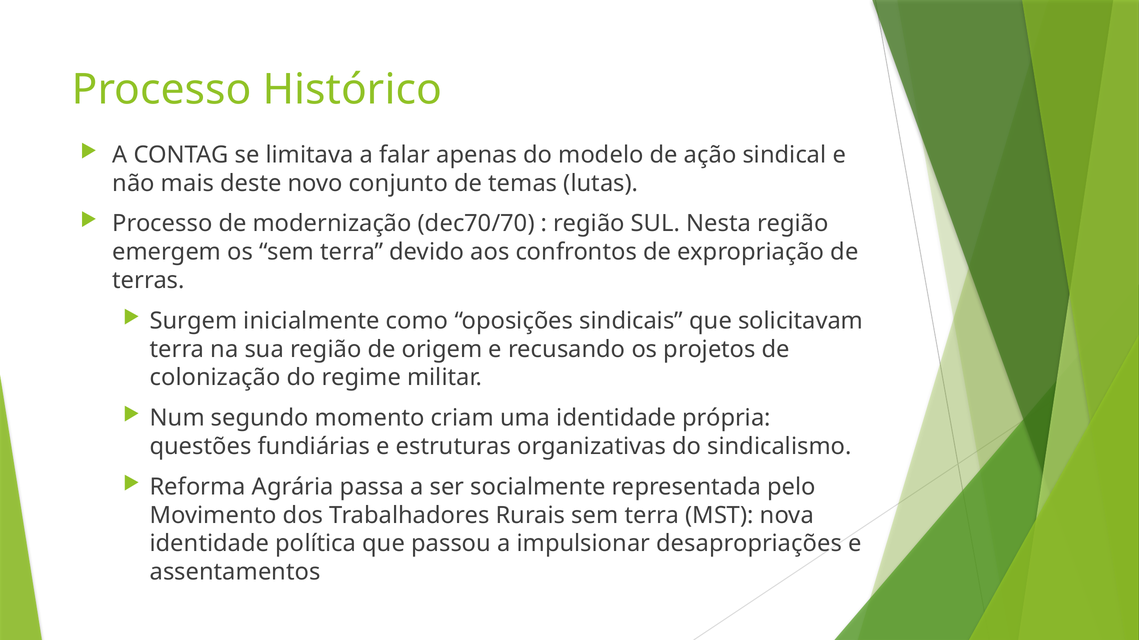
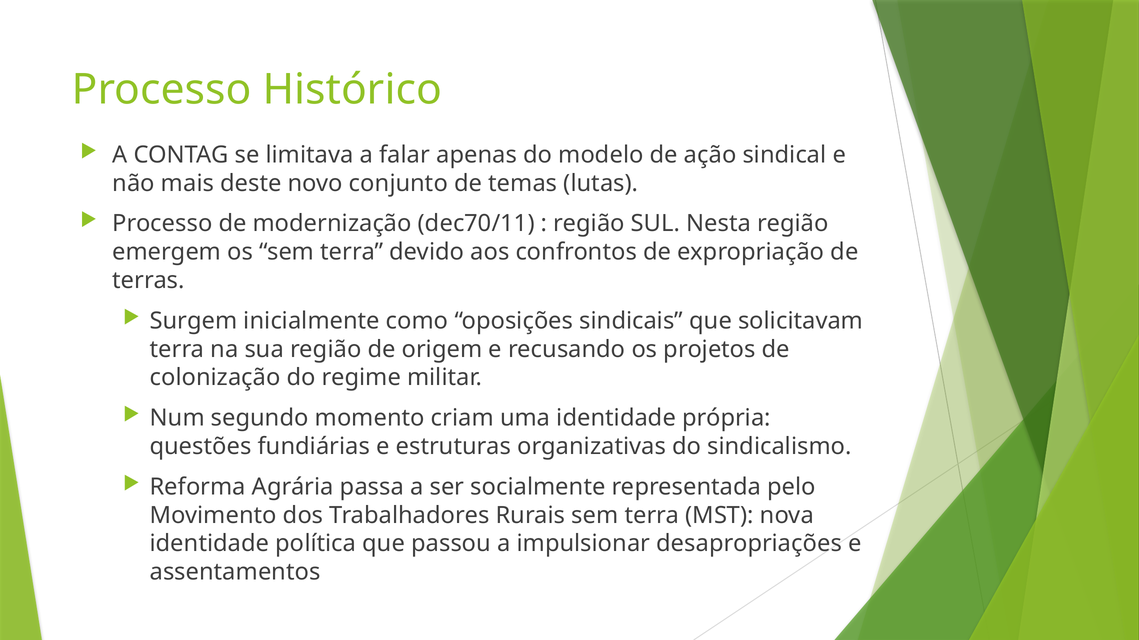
dec70/70: dec70/70 -> dec70/11 (476, 224)
